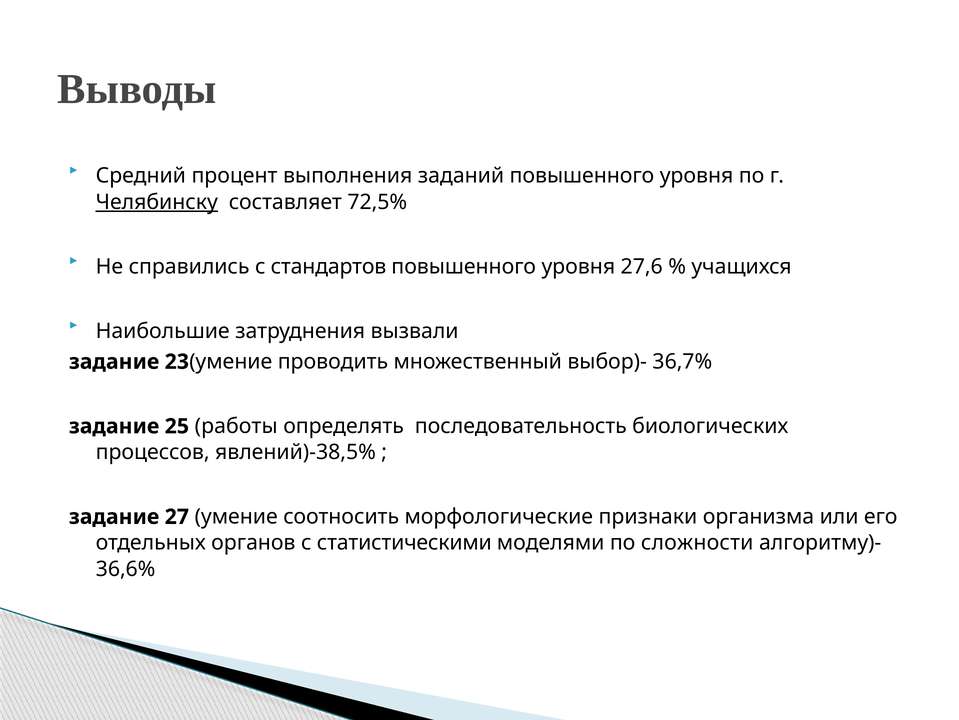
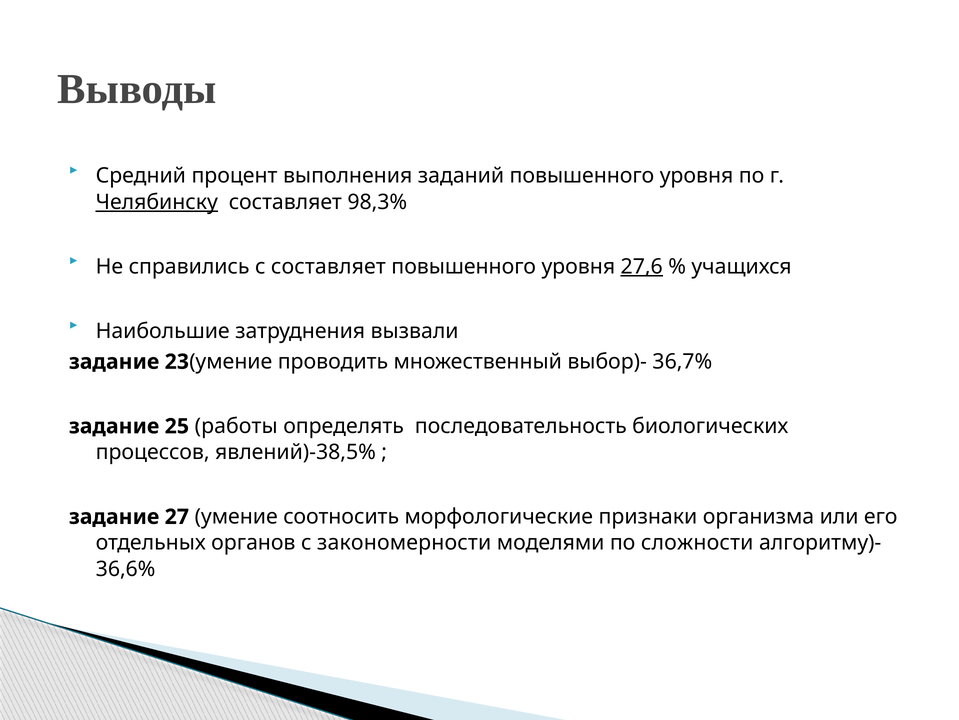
72,5%: 72,5% -> 98,3% (377, 202)
с стандартов: стандартов -> составляет (328, 266)
27,6 underline: none -> present (642, 266)
статистическими: статистическими -> закономерности (404, 542)
